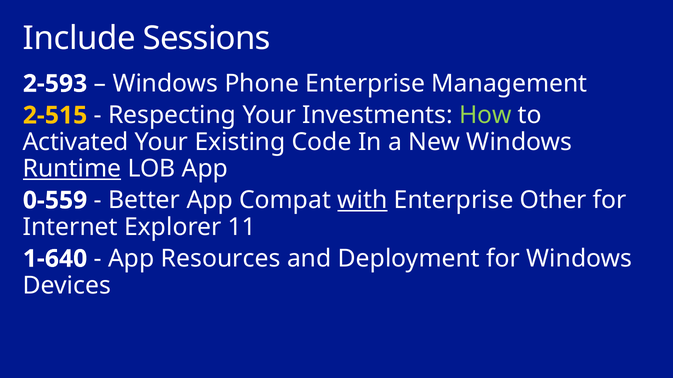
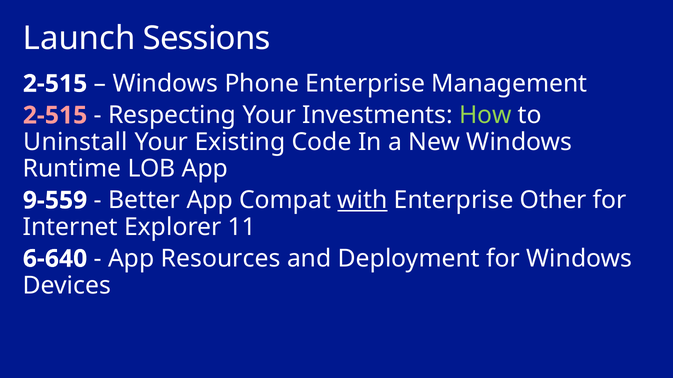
Include: Include -> Launch (79, 39)
2-593: 2-593 -> 2-515 (55, 84)
2-515 colour: yellow -> pink (55, 115)
Activated: Activated -> Uninstall (75, 142)
Runtime underline: present -> none (72, 169)
0-559: 0-559 -> 9-559 (55, 201)
1-640: 1-640 -> 6-640 (55, 259)
